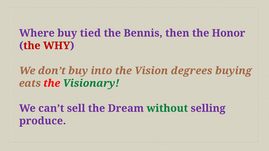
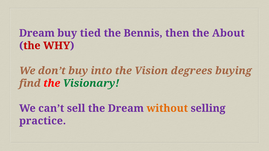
Where: Where -> Dream (37, 33)
Honor: Honor -> About (228, 33)
eats: eats -> find (30, 83)
without colour: green -> orange (167, 109)
produce: produce -> practice (43, 121)
